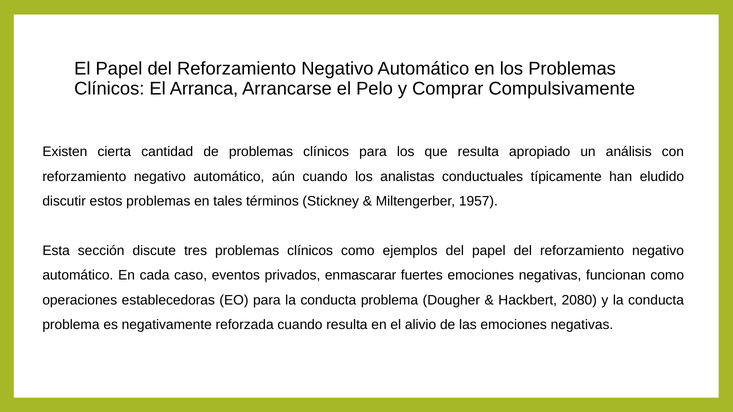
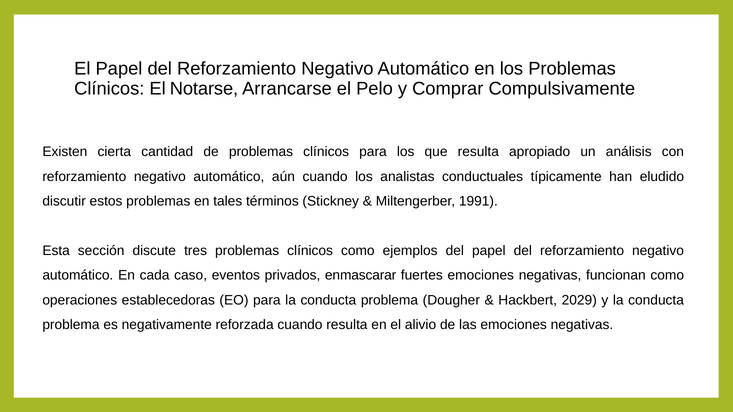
Arranca: Arranca -> Notarse (204, 89)
1957: 1957 -> 1991 (478, 201)
2080: 2080 -> 2029 (579, 300)
